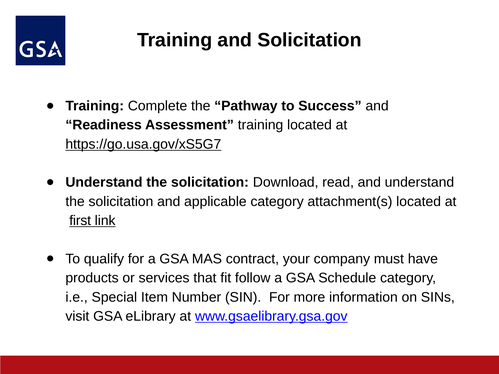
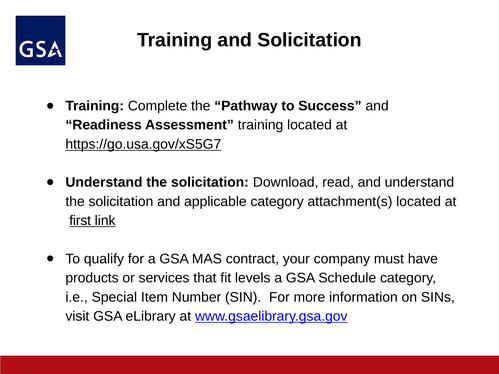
follow: follow -> levels (253, 278)
